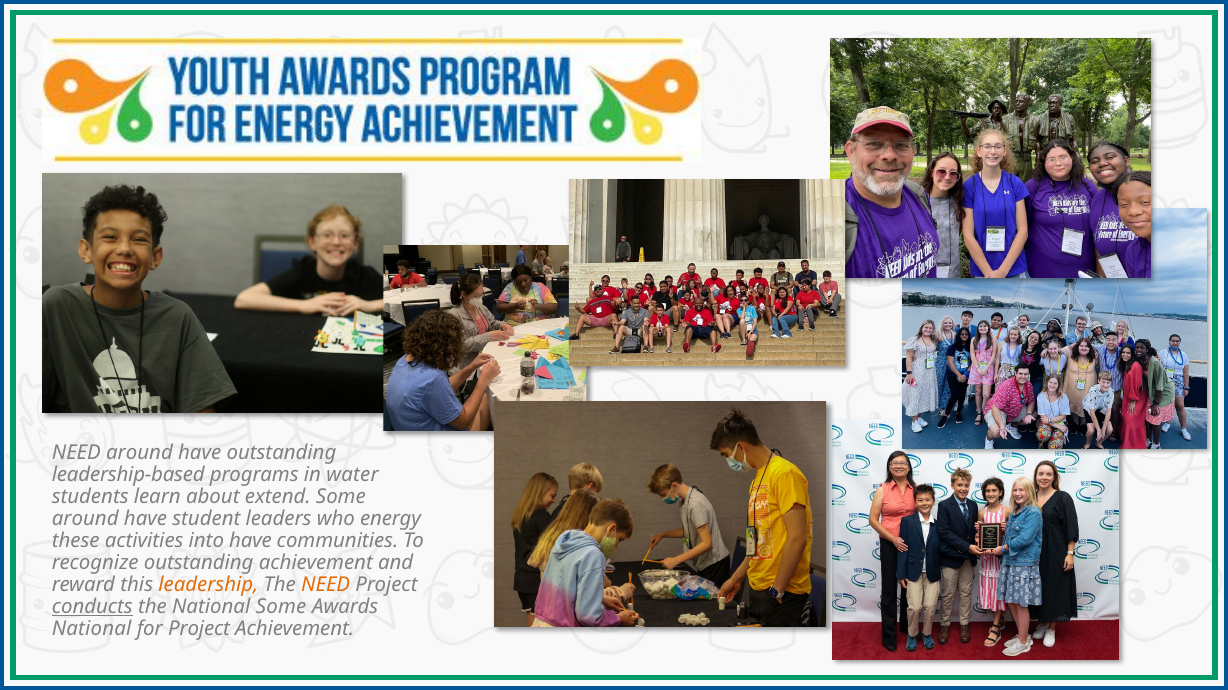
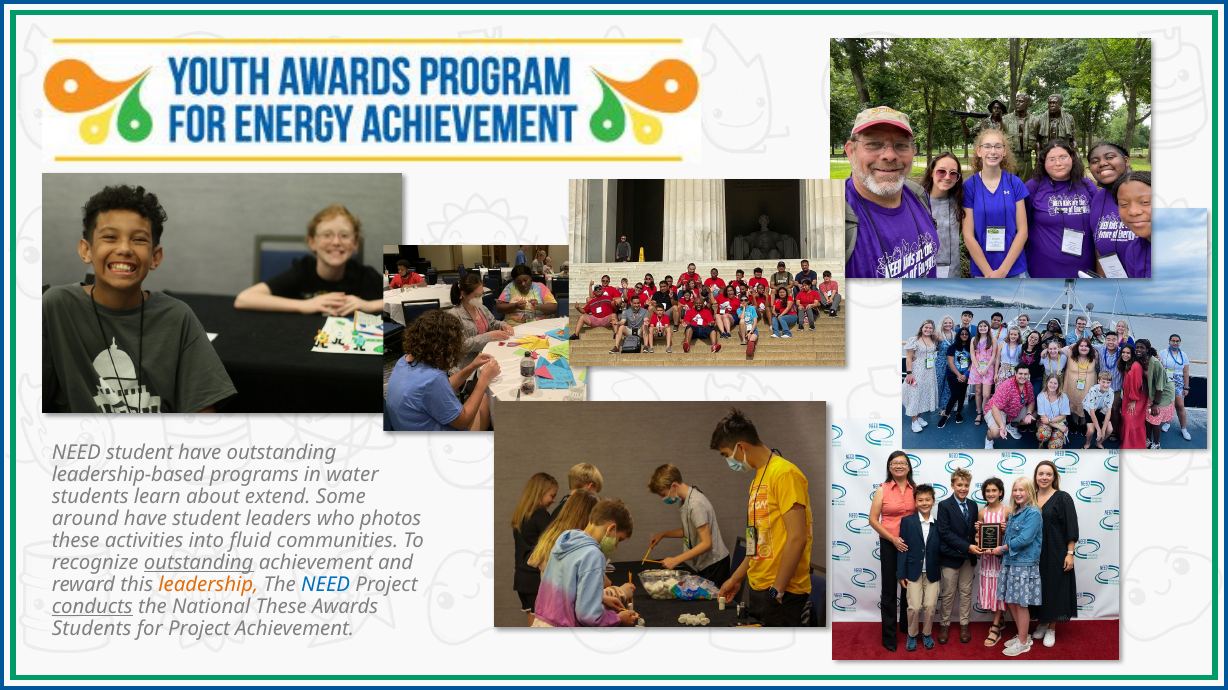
NEED around: around -> student (140, 453)
energy: energy -> photos (391, 519)
into have: have -> fluid (250, 541)
outstanding underline: none -> present (199, 564)
NEED colour: orange -> blue (326, 586)
National Some: Some -> These (281, 608)
National: National -> Students (92, 630)
